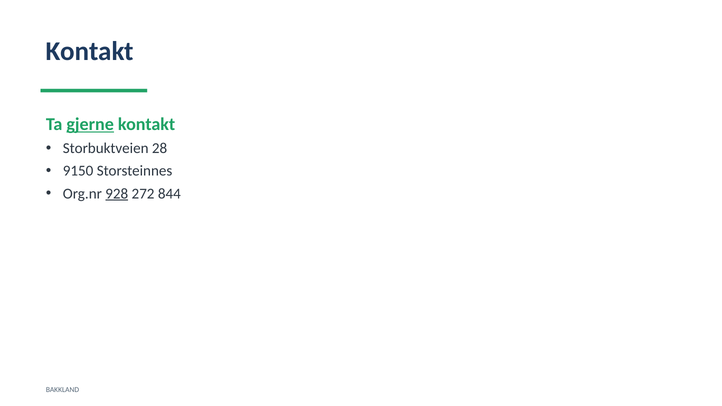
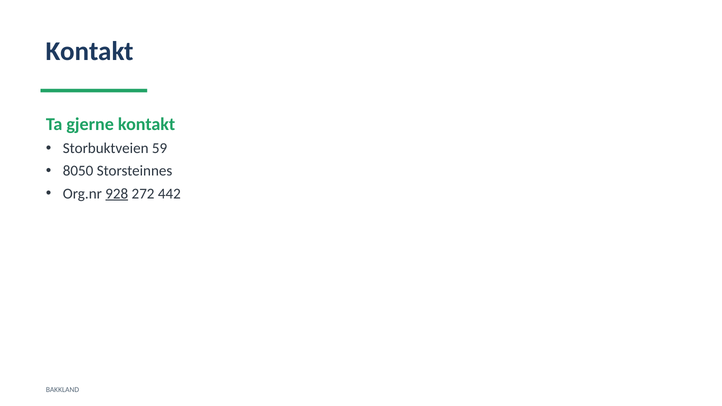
gjerne underline: present -> none (90, 124)
28: 28 -> 59 (160, 148)
9150: 9150 -> 8050 (78, 171)
844: 844 -> 442 (169, 194)
